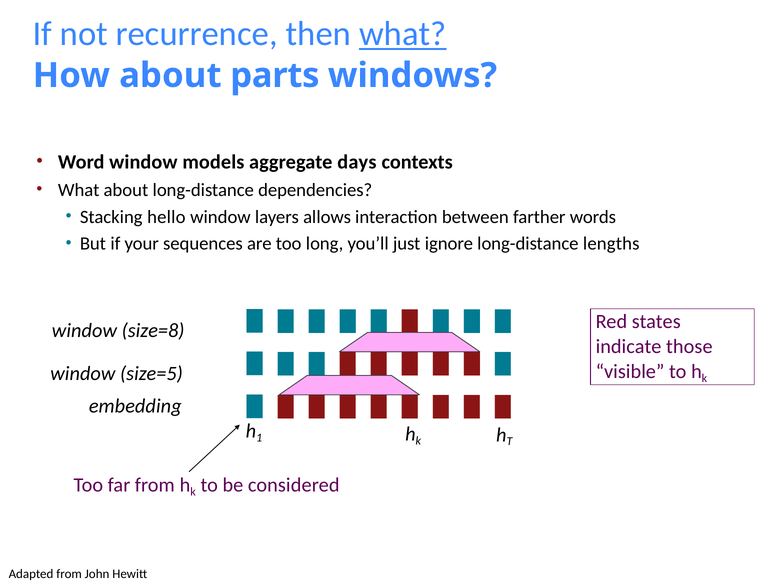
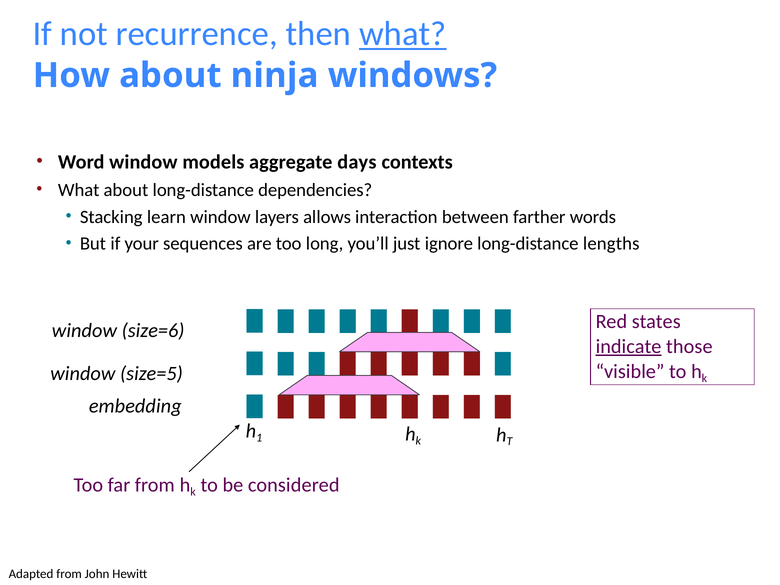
parts: parts -> ninja (275, 75)
hello: hello -> learn (166, 217)
size=8: size=8 -> size=6 (153, 330)
indicate underline: none -> present (629, 347)
